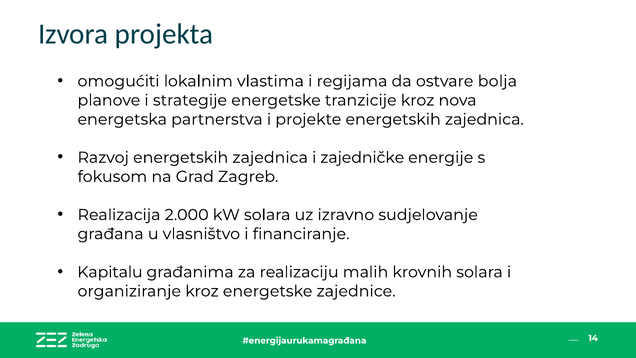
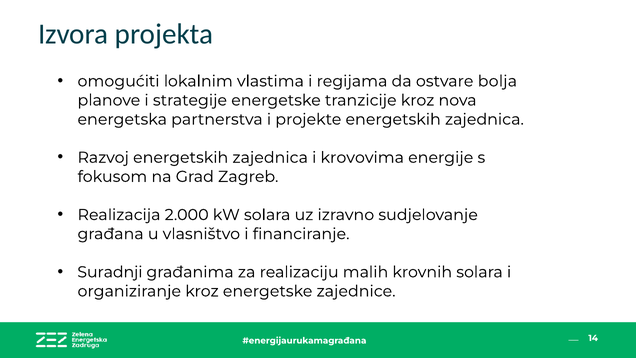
zajedničke: zajedničke -> krovovima (362, 157)
Kapitalu: Kapitalu -> Suradnji (110, 272)
